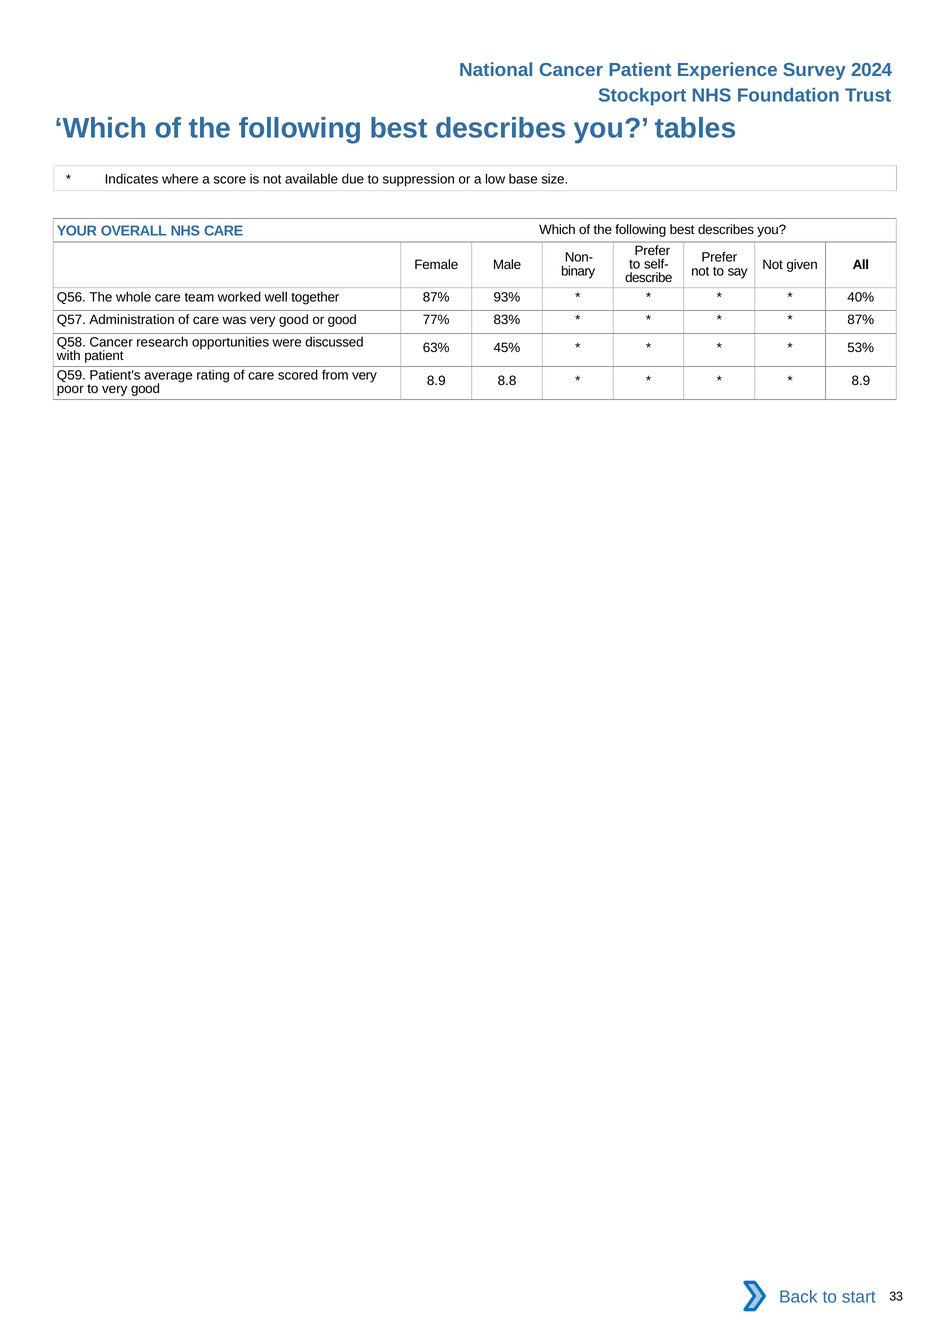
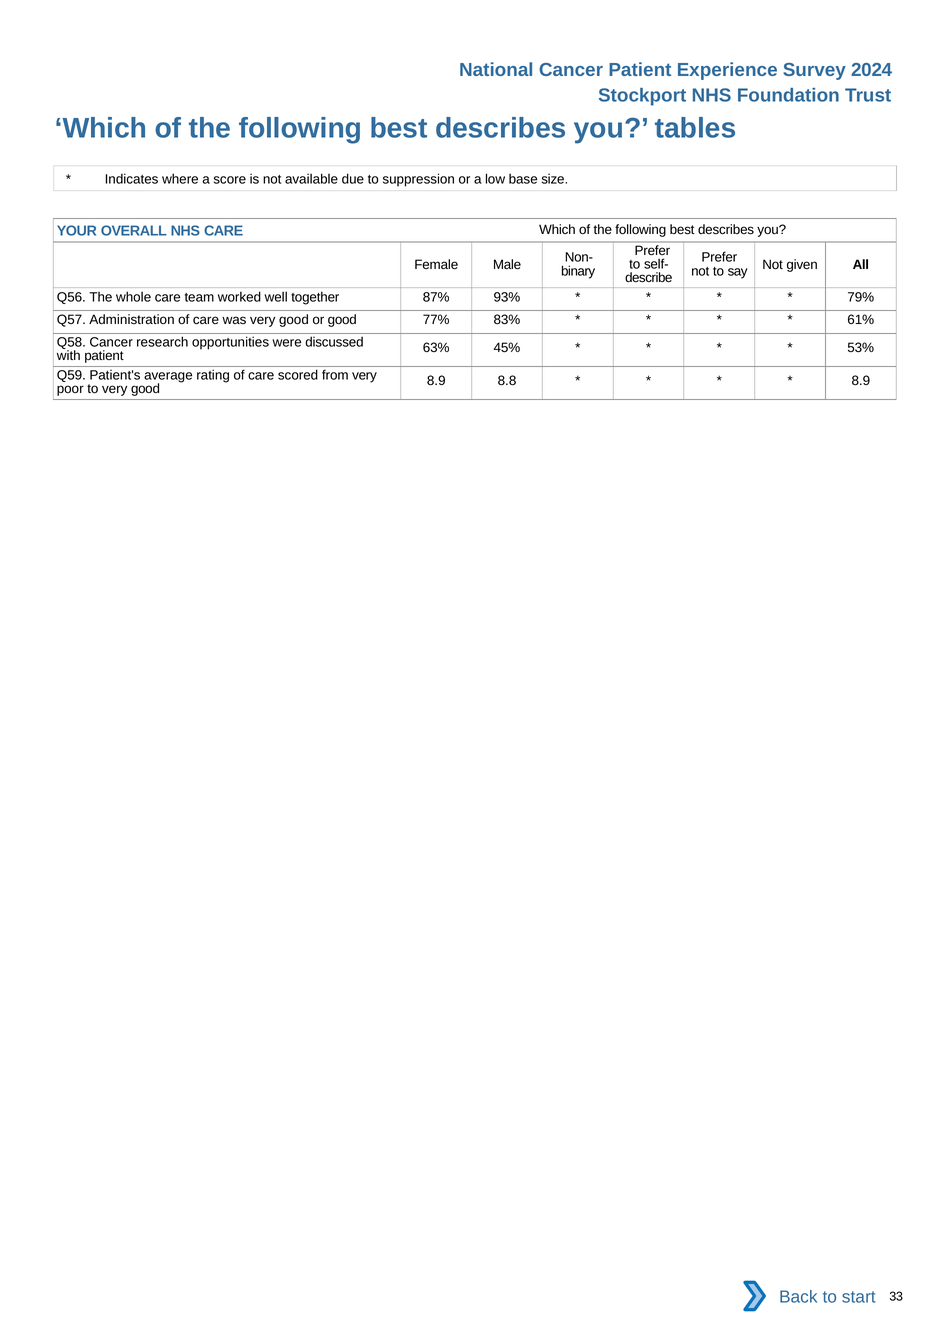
40%: 40% -> 79% (861, 297)
87%: 87% -> 61% (861, 320)
